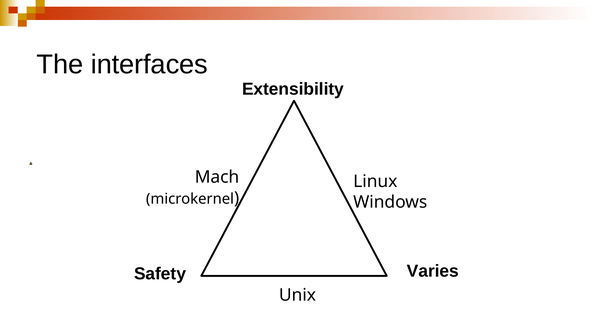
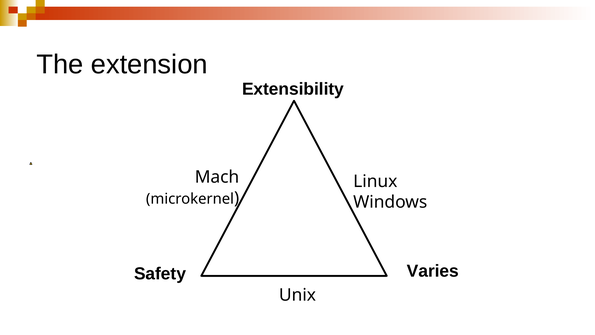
interfaces: interfaces -> extension (149, 65)
